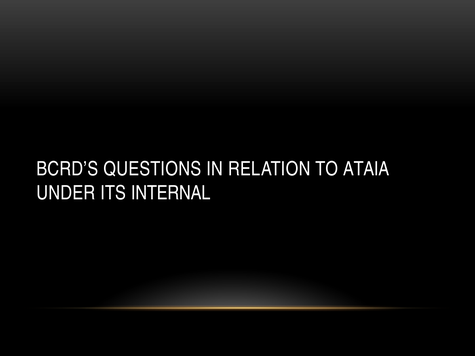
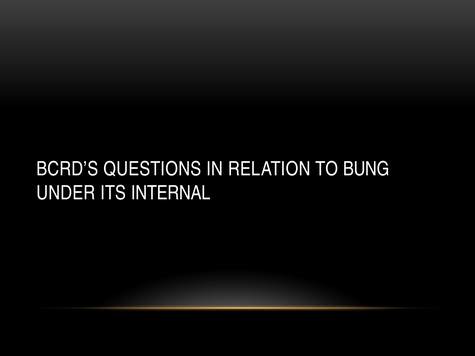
ATAIA: ATAIA -> BUNG (366, 169)
